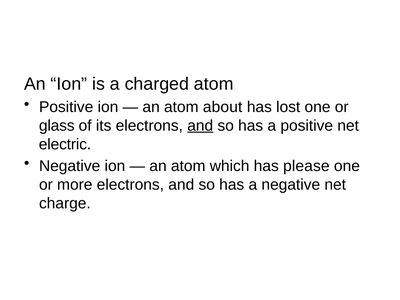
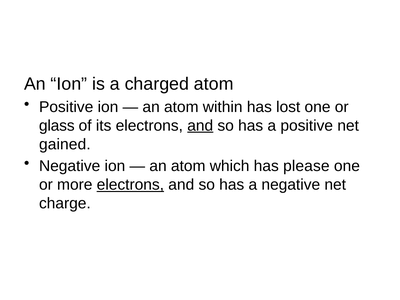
about: about -> within (223, 107)
electric: electric -> gained (65, 144)
electrons underline: none -> present (130, 185)
